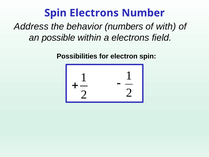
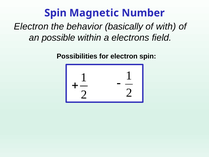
Spin Electrons: Electrons -> Magnetic (94, 13)
Address: Address -> Electron (31, 26)
numbers: numbers -> basically (124, 26)
